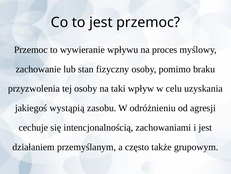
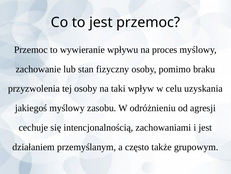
jakiegoś wystąpią: wystąpią -> myślowy (67, 108)
